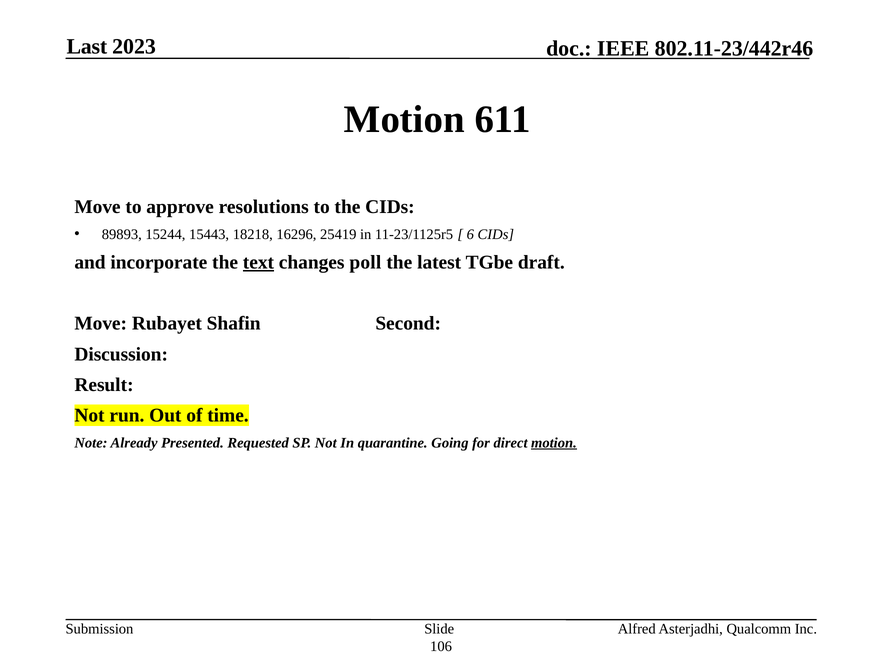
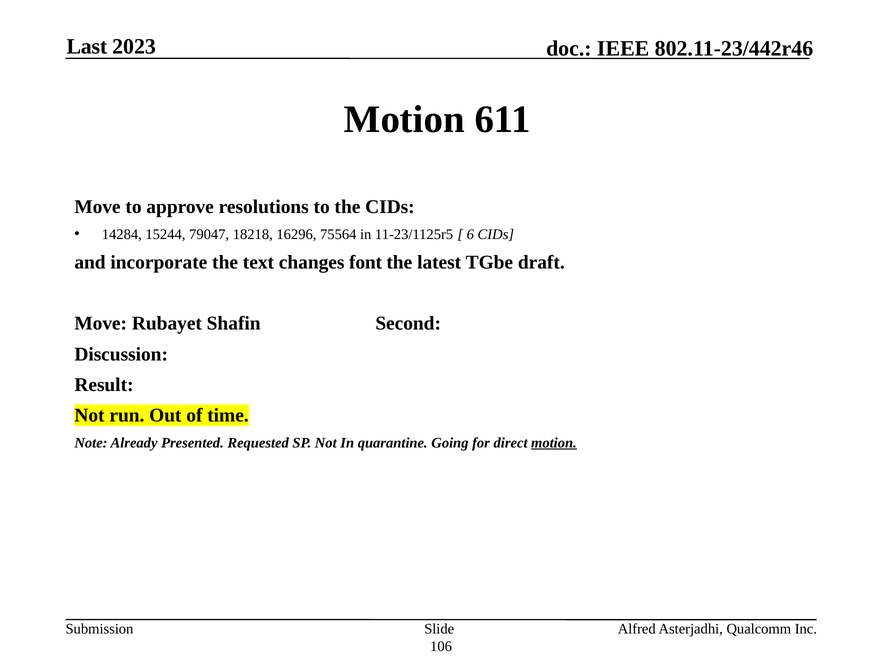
89893: 89893 -> 14284 (122, 234)
15443: 15443 -> 79047 (209, 234)
25419: 25419 -> 75564 (338, 234)
text underline: present -> none (258, 262)
poll: poll -> font (366, 262)
